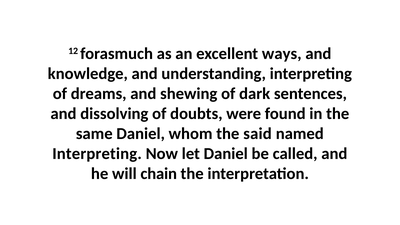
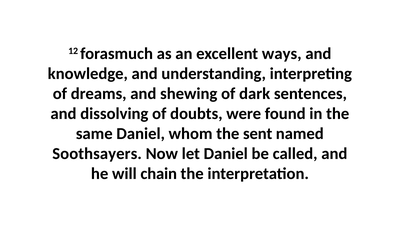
said: said -> sent (258, 134)
Interpreting: Interpreting -> Soothsayers (97, 154)
